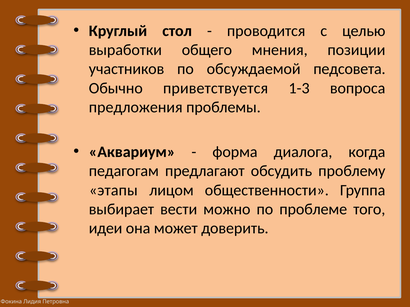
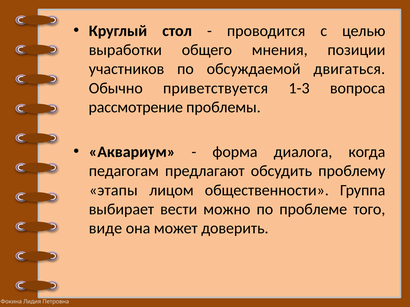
педсовета: педсовета -> двигаться (349, 69)
предложения: предложения -> рассмотрение (136, 107)
идеи: идеи -> виде (105, 229)
